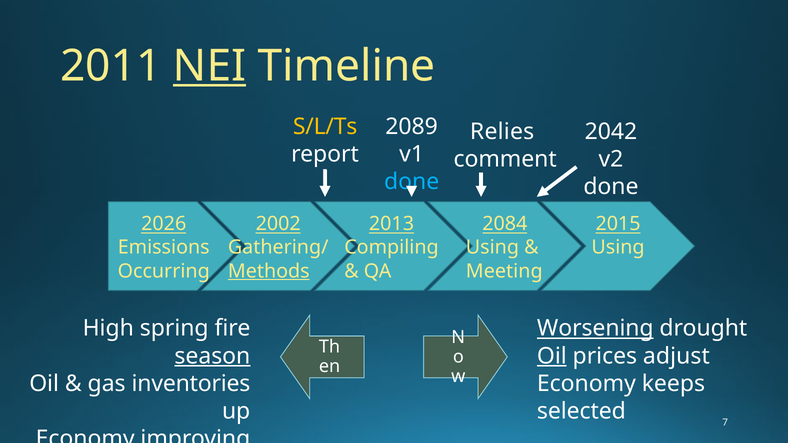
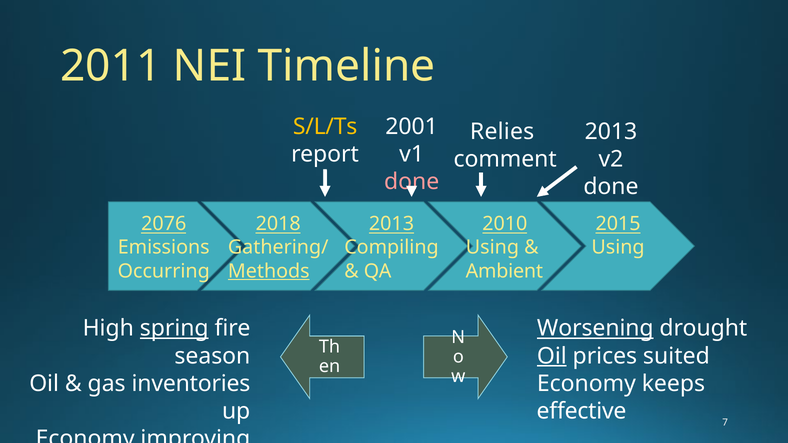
NEI underline: present -> none (210, 66)
2089: 2089 -> 2001 (412, 127)
2042: 2042 -> 2013 (611, 132)
done colour: light blue -> pink (412, 182)
2026: 2026 -> 2076 (164, 224)
2002: 2002 -> 2018 (278, 224)
2084: 2084 -> 2010 (505, 224)
Meeting: Meeting -> Ambient (504, 271)
spring underline: none -> present (174, 329)
season underline: present -> none (212, 356)
adjust: adjust -> suited (676, 356)
selected: selected -> effective (582, 411)
